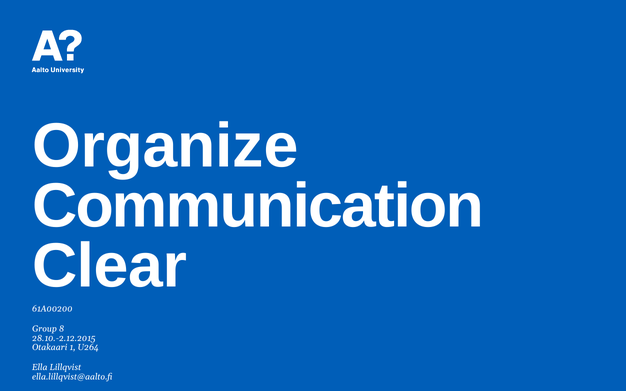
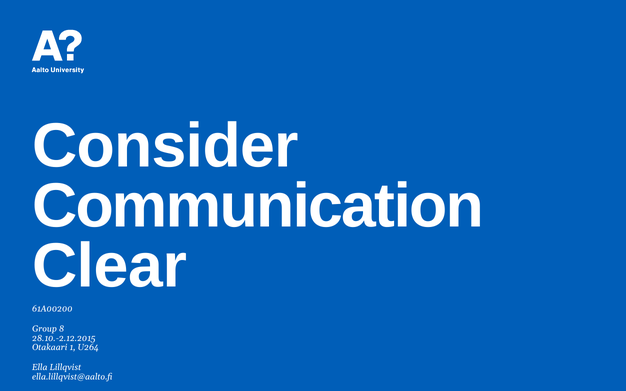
Organize: Organize -> Consider (165, 146)
